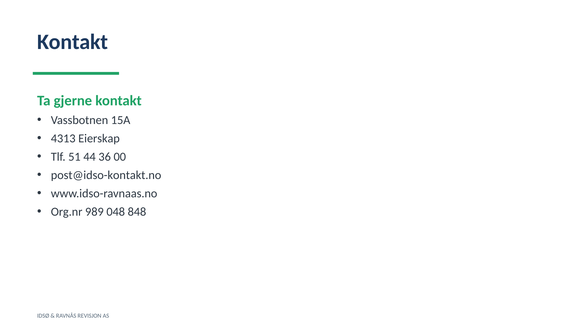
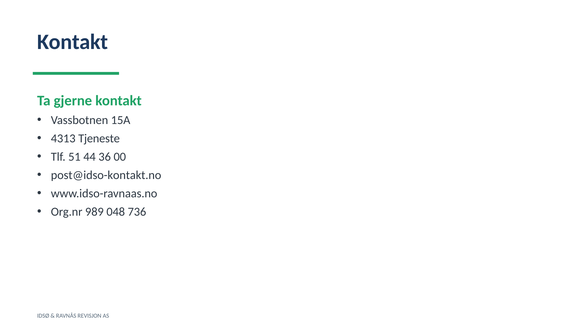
Eierskap: Eierskap -> Tjeneste (99, 138)
848: 848 -> 736 (137, 211)
